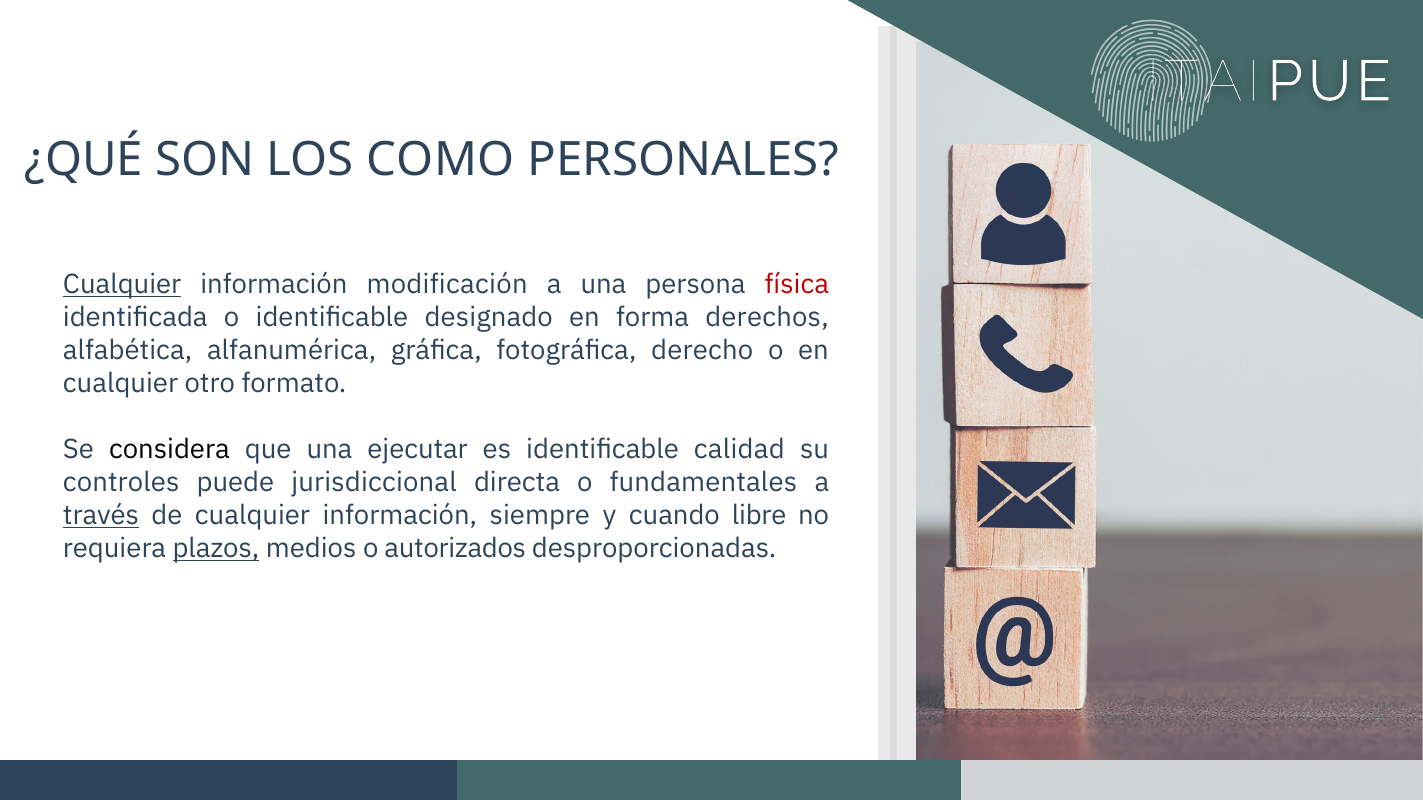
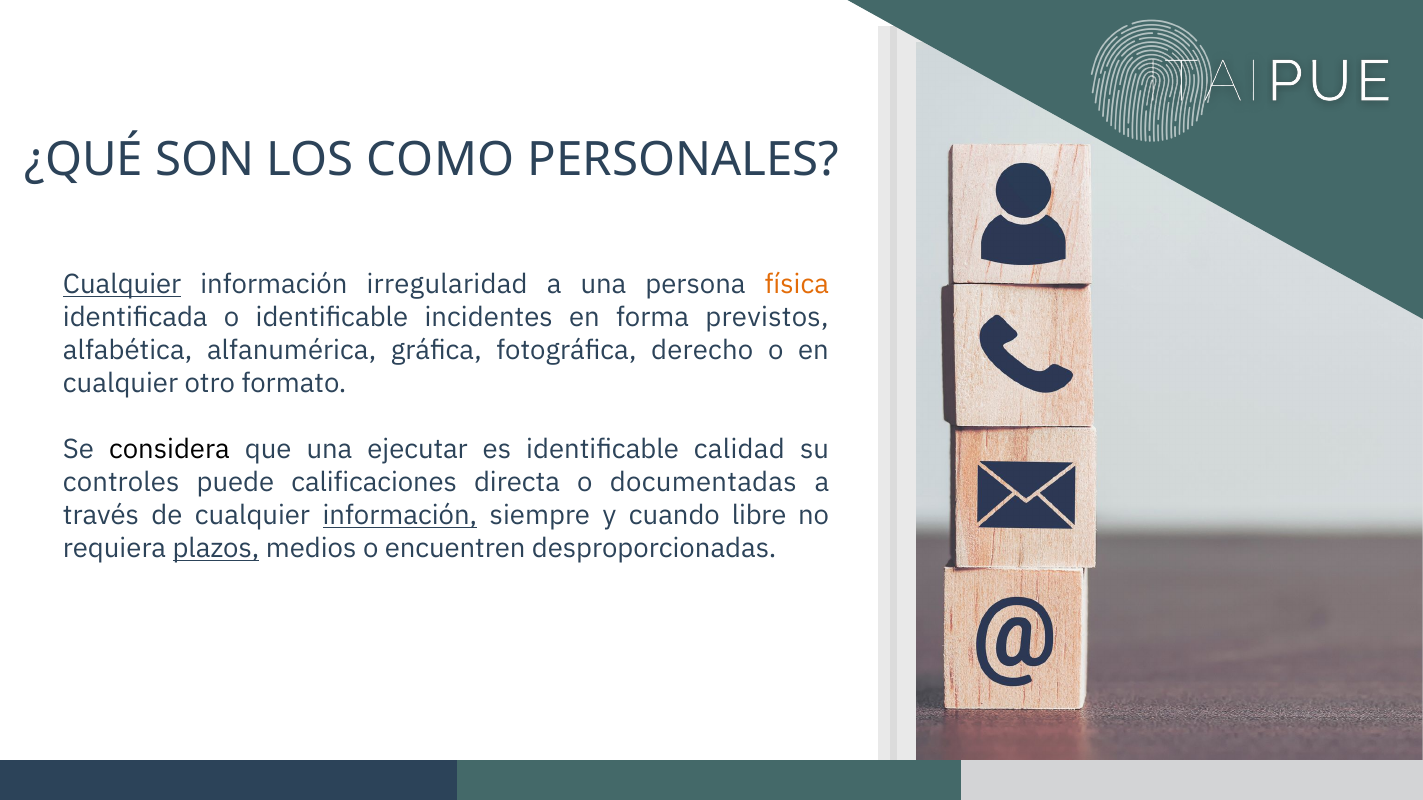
modificación: modificación -> irregularidad (447, 285)
física colour: red -> orange (797, 285)
designado: designado -> incidentes (489, 318)
derechos: derechos -> previstos (767, 318)
jurisdiccional: jurisdiccional -> calificaciones (374, 483)
fundamentales: fundamentales -> documentadas (703, 483)
través underline: present -> none (101, 516)
información underline: none -> present (400, 516)
autorizados: autorizados -> encuentren (455, 549)
